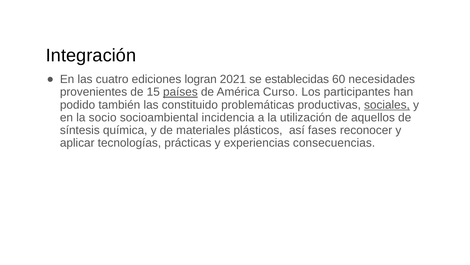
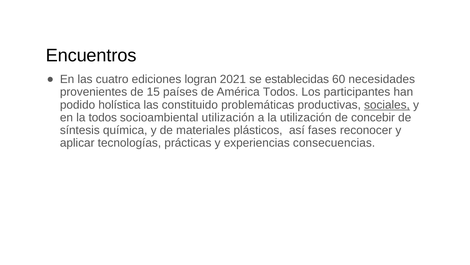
Integración: Integración -> Encuentros (91, 56)
países underline: present -> none (180, 92)
América Curso: Curso -> Todos (281, 92)
también: también -> holística (119, 105)
la socio: socio -> todos (103, 117)
socioambiental incidencia: incidencia -> utilización (228, 117)
aquellos: aquellos -> concebir (373, 117)
